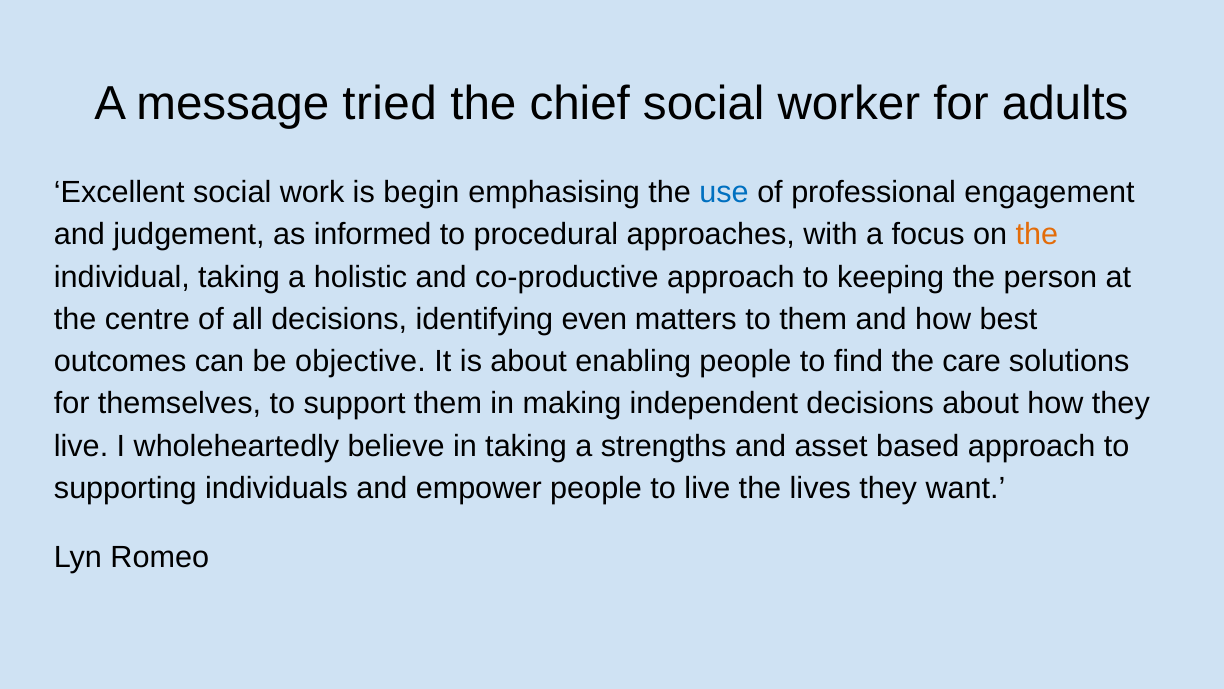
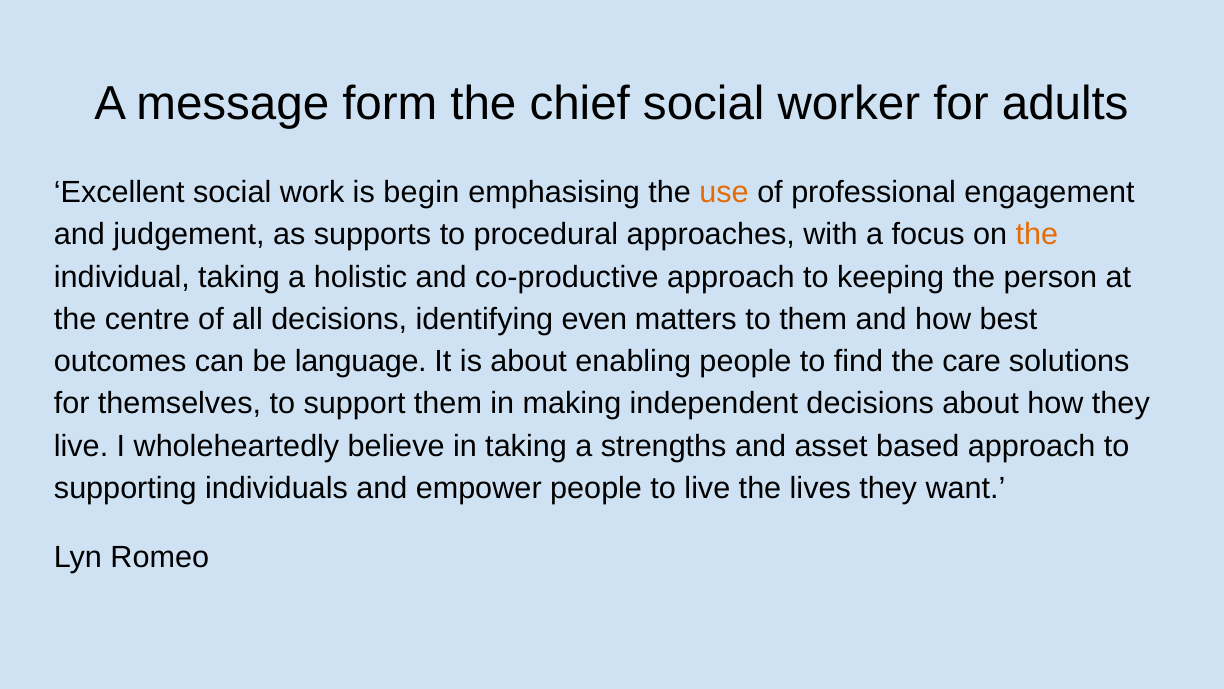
tried: tried -> form (390, 104)
use colour: blue -> orange (724, 192)
informed: informed -> supports (373, 235)
objective: objective -> language (361, 361)
